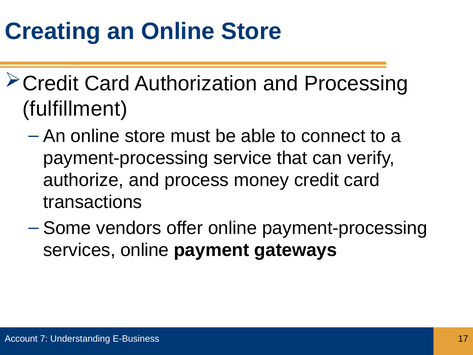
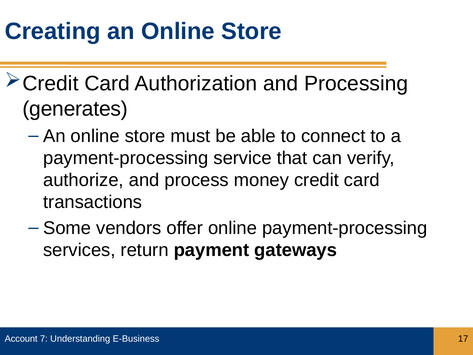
fulfillment: fulfillment -> generates (75, 109)
services online: online -> return (145, 250)
